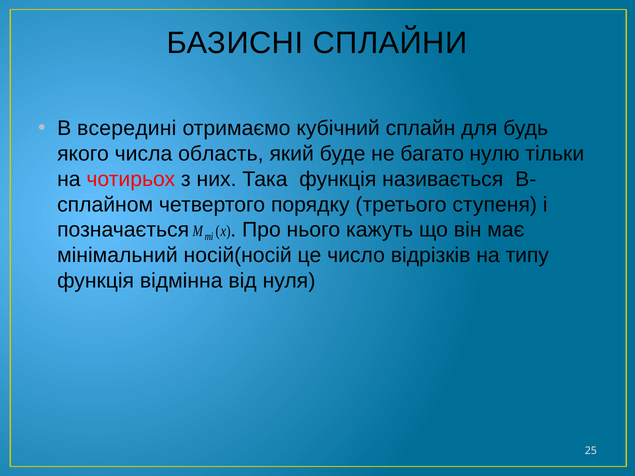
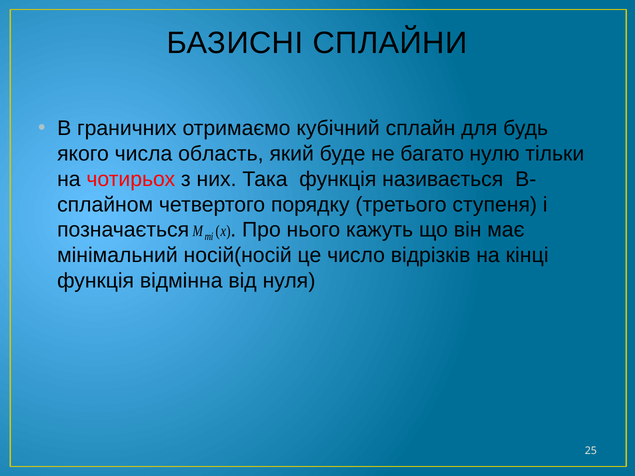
всередині: всередині -> граничних (127, 128)
типу: типу -> кінці (527, 255)
